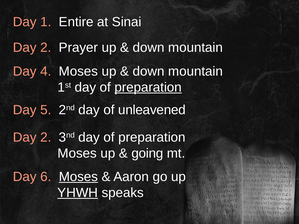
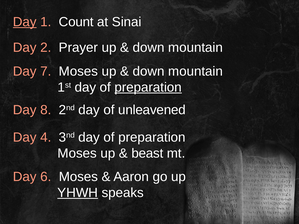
Day underline: none -> present (25, 22)
Entire: Entire -> Count (76, 22)
4: 4 -> 7 (46, 71)
5: 5 -> 8 (46, 110)
2: 2 -> 4 (46, 137)
going: going -> beast (147, 153)
Moses underline: present -> none (78, 177)
